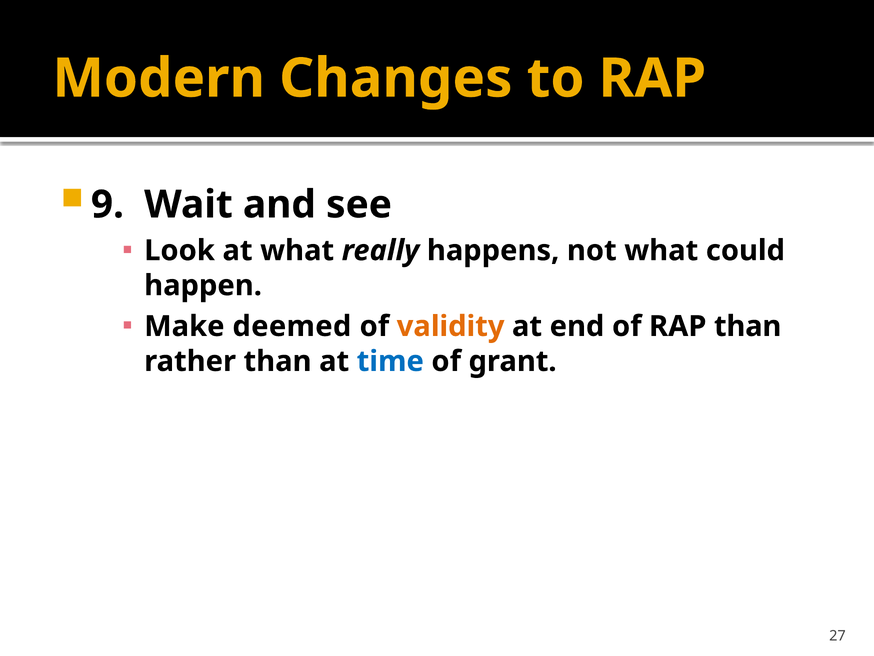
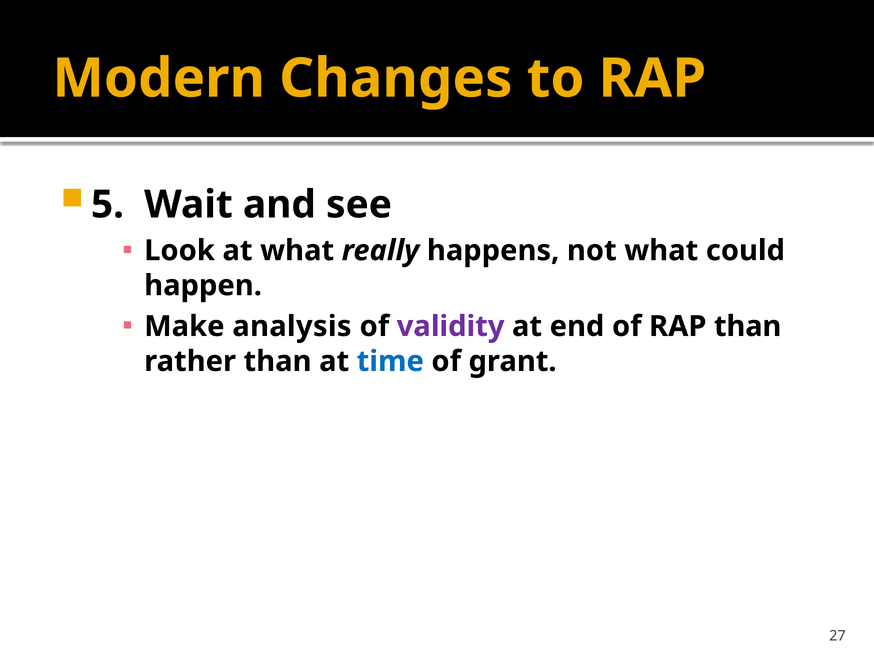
9: 9 -> 5 (107, 204)
deemed: deemed -> analysis (292, 326)
validity colour: orange -> purple (451, 326)
